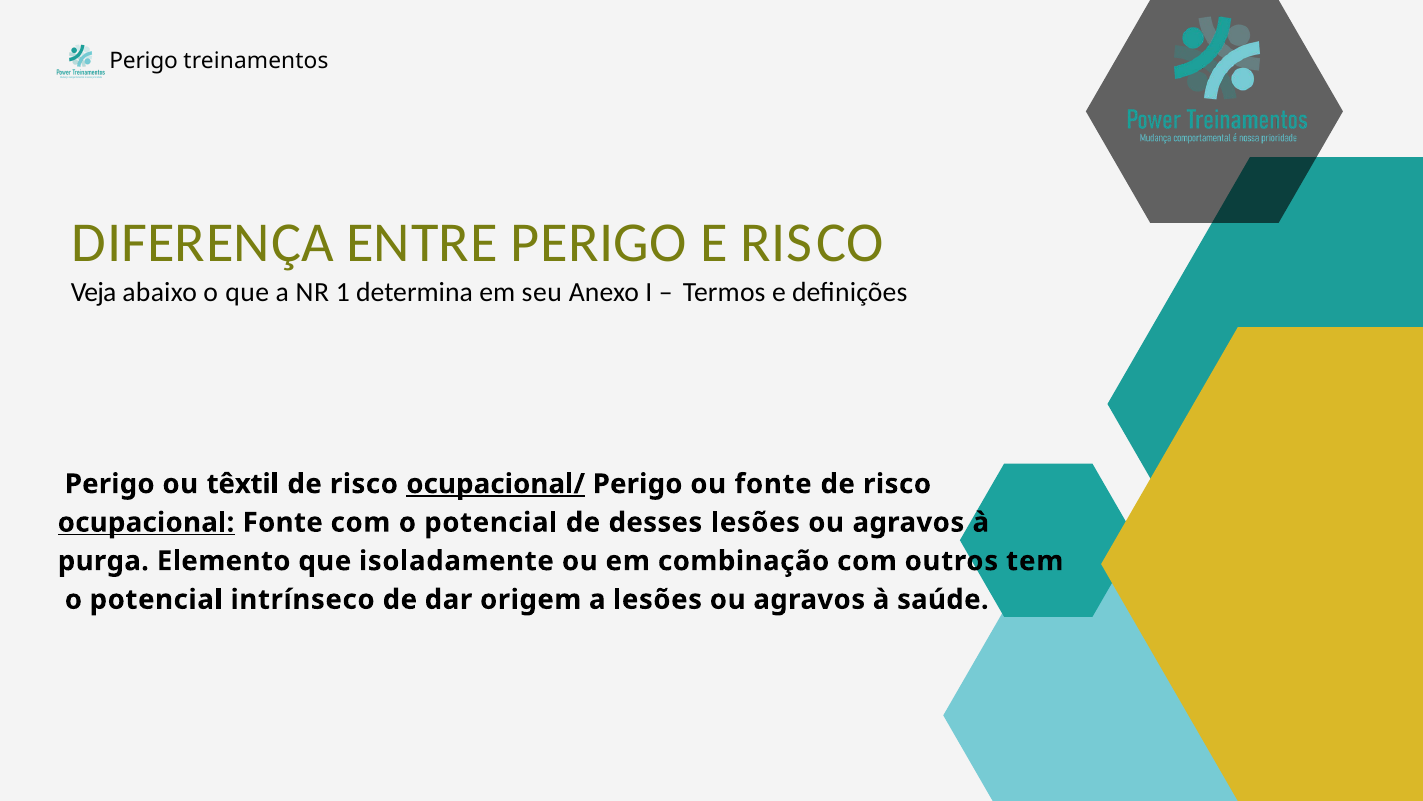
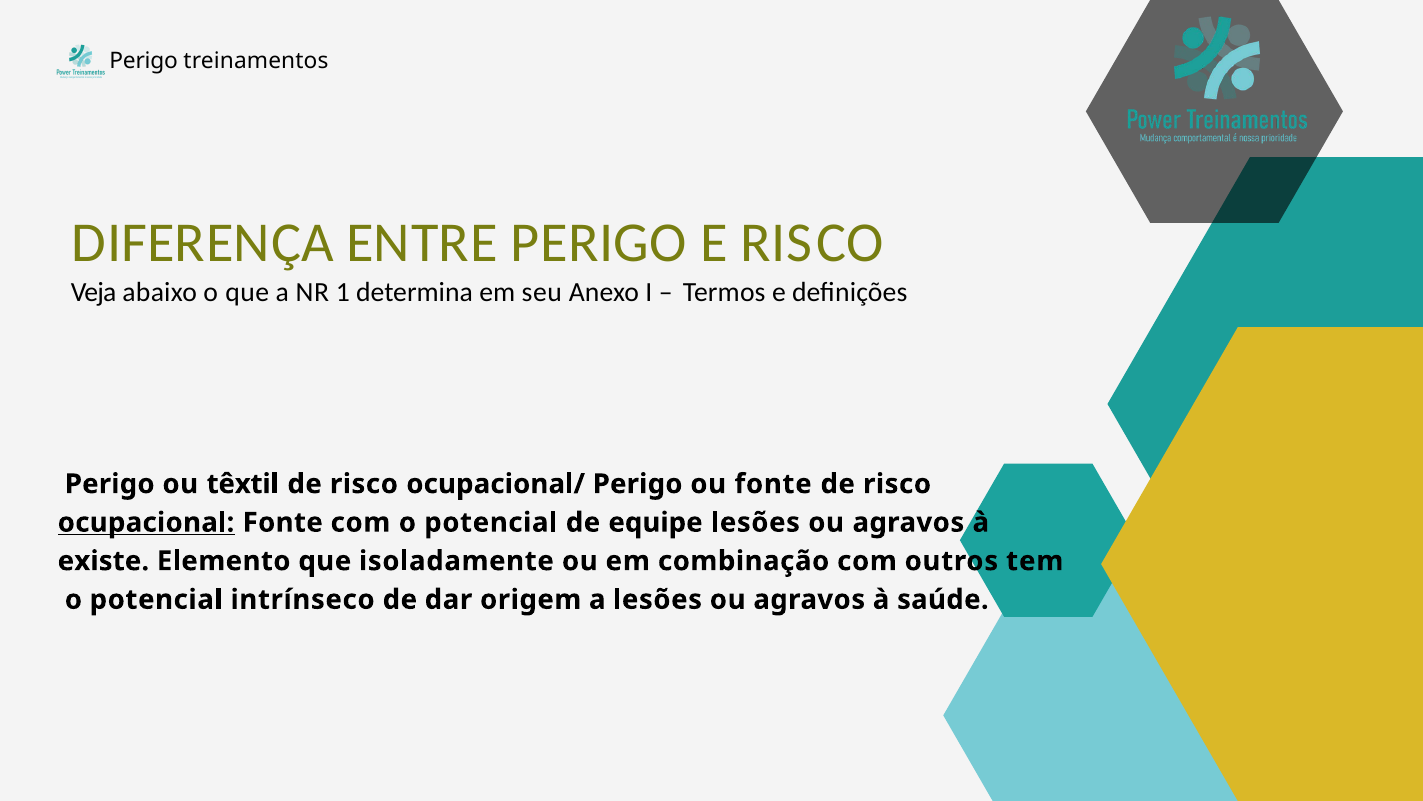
ocupacional/ underline: present -> none (496, 484)
desses: desses -> equipe (656, 522)
purga: purga -> existe (103, 561)
